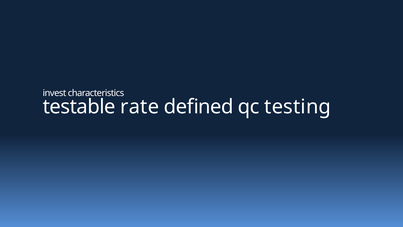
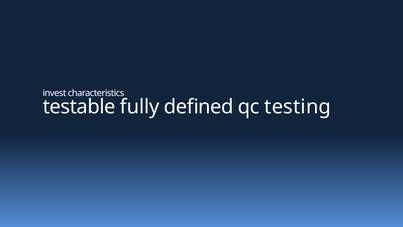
rate: rate -> fully (140, 107)
